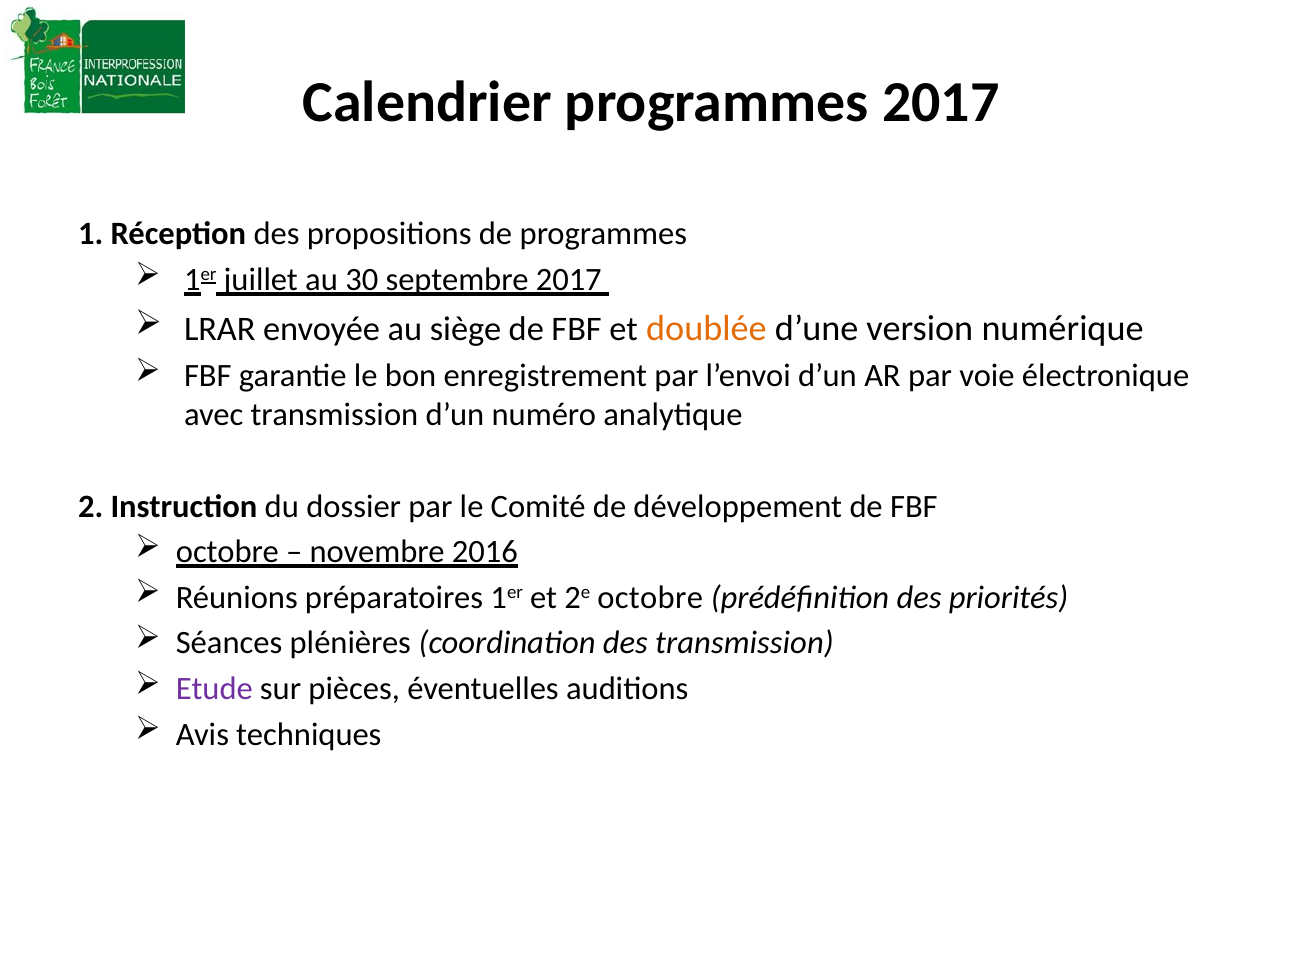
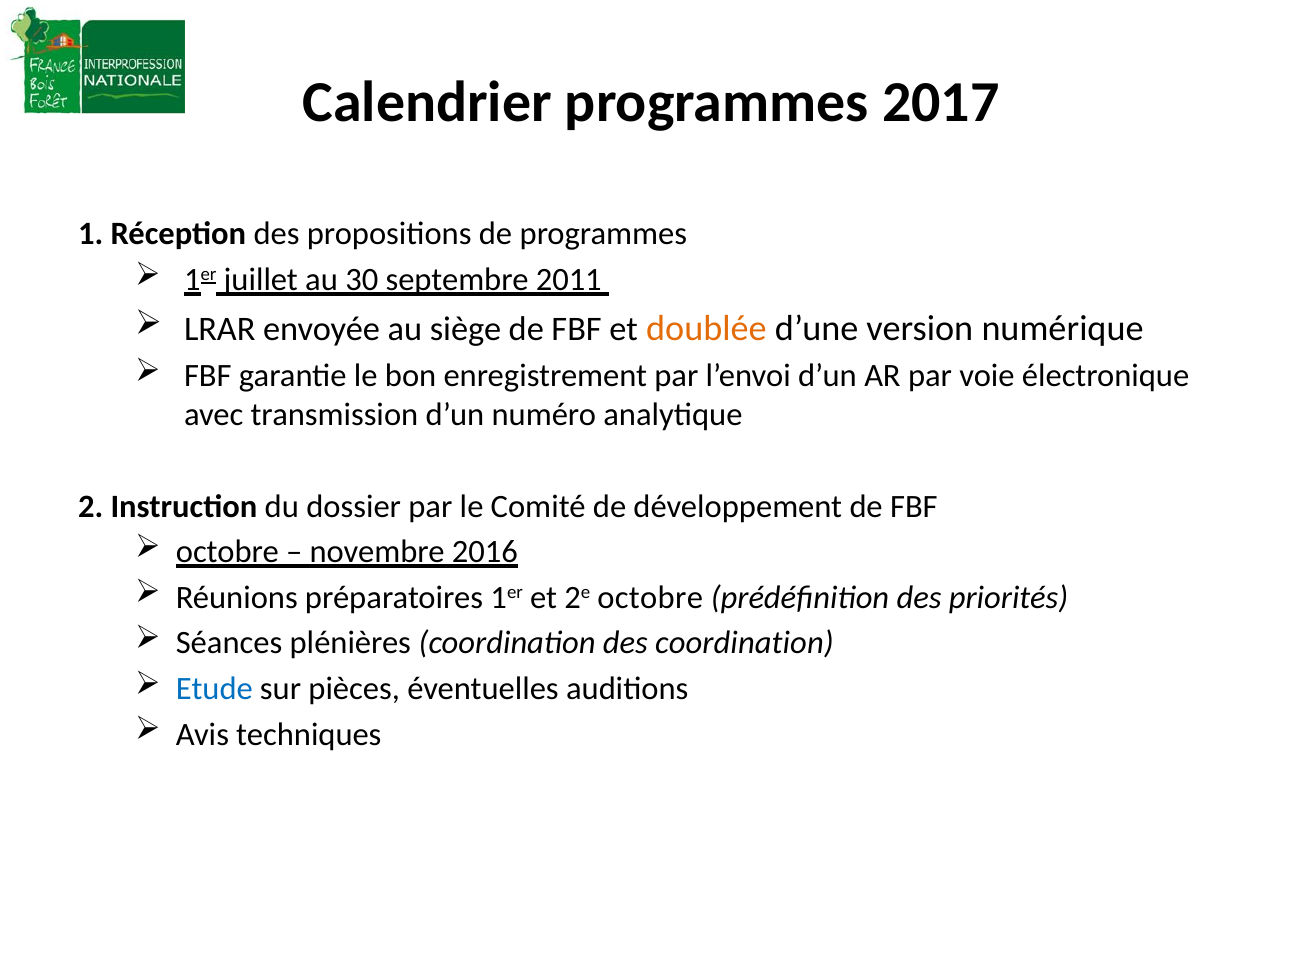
septembre 2017: 2017 -> 2011 (569, 280)
des transmission: transmission -> coordination (744, 643)
Etude colour: purple -> blue (214, 689)
